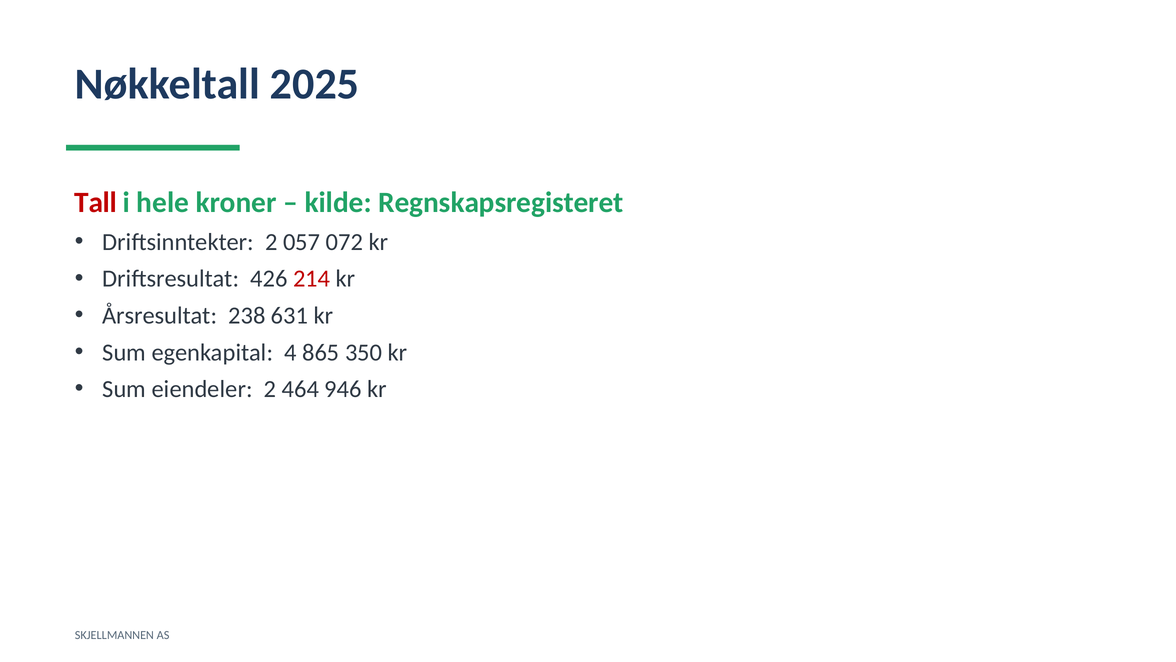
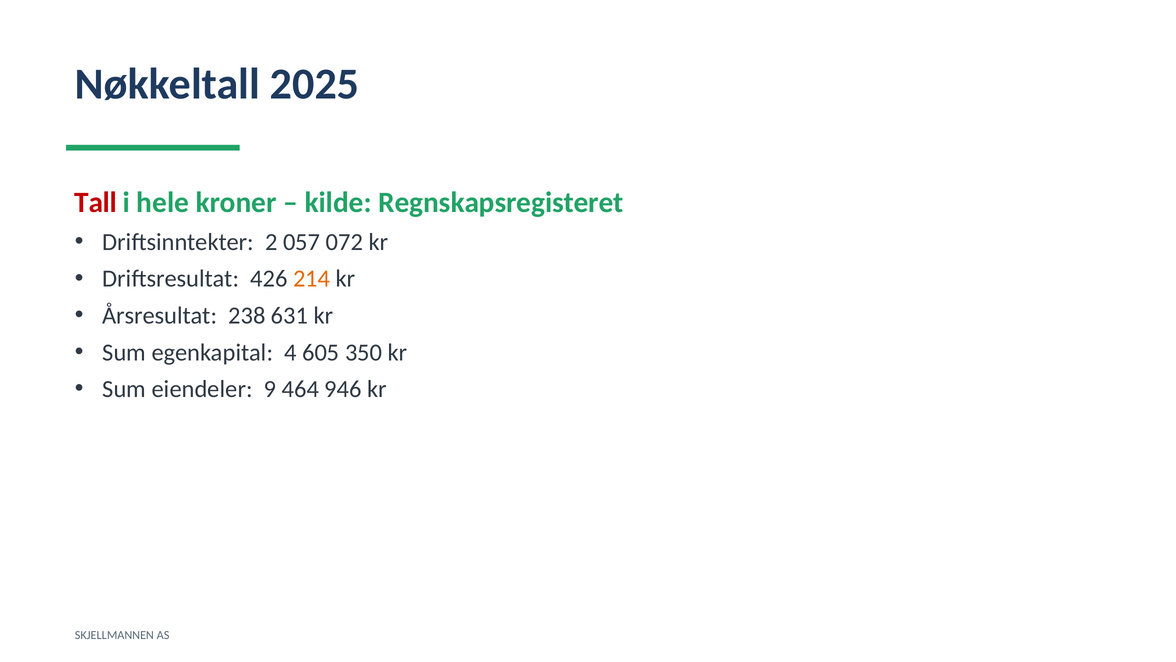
214 colour: red -> orange (312, 279)
865: 865 -> 605 (321, 352)
eiendeler 2: 2 -> 9 (270, 389)
